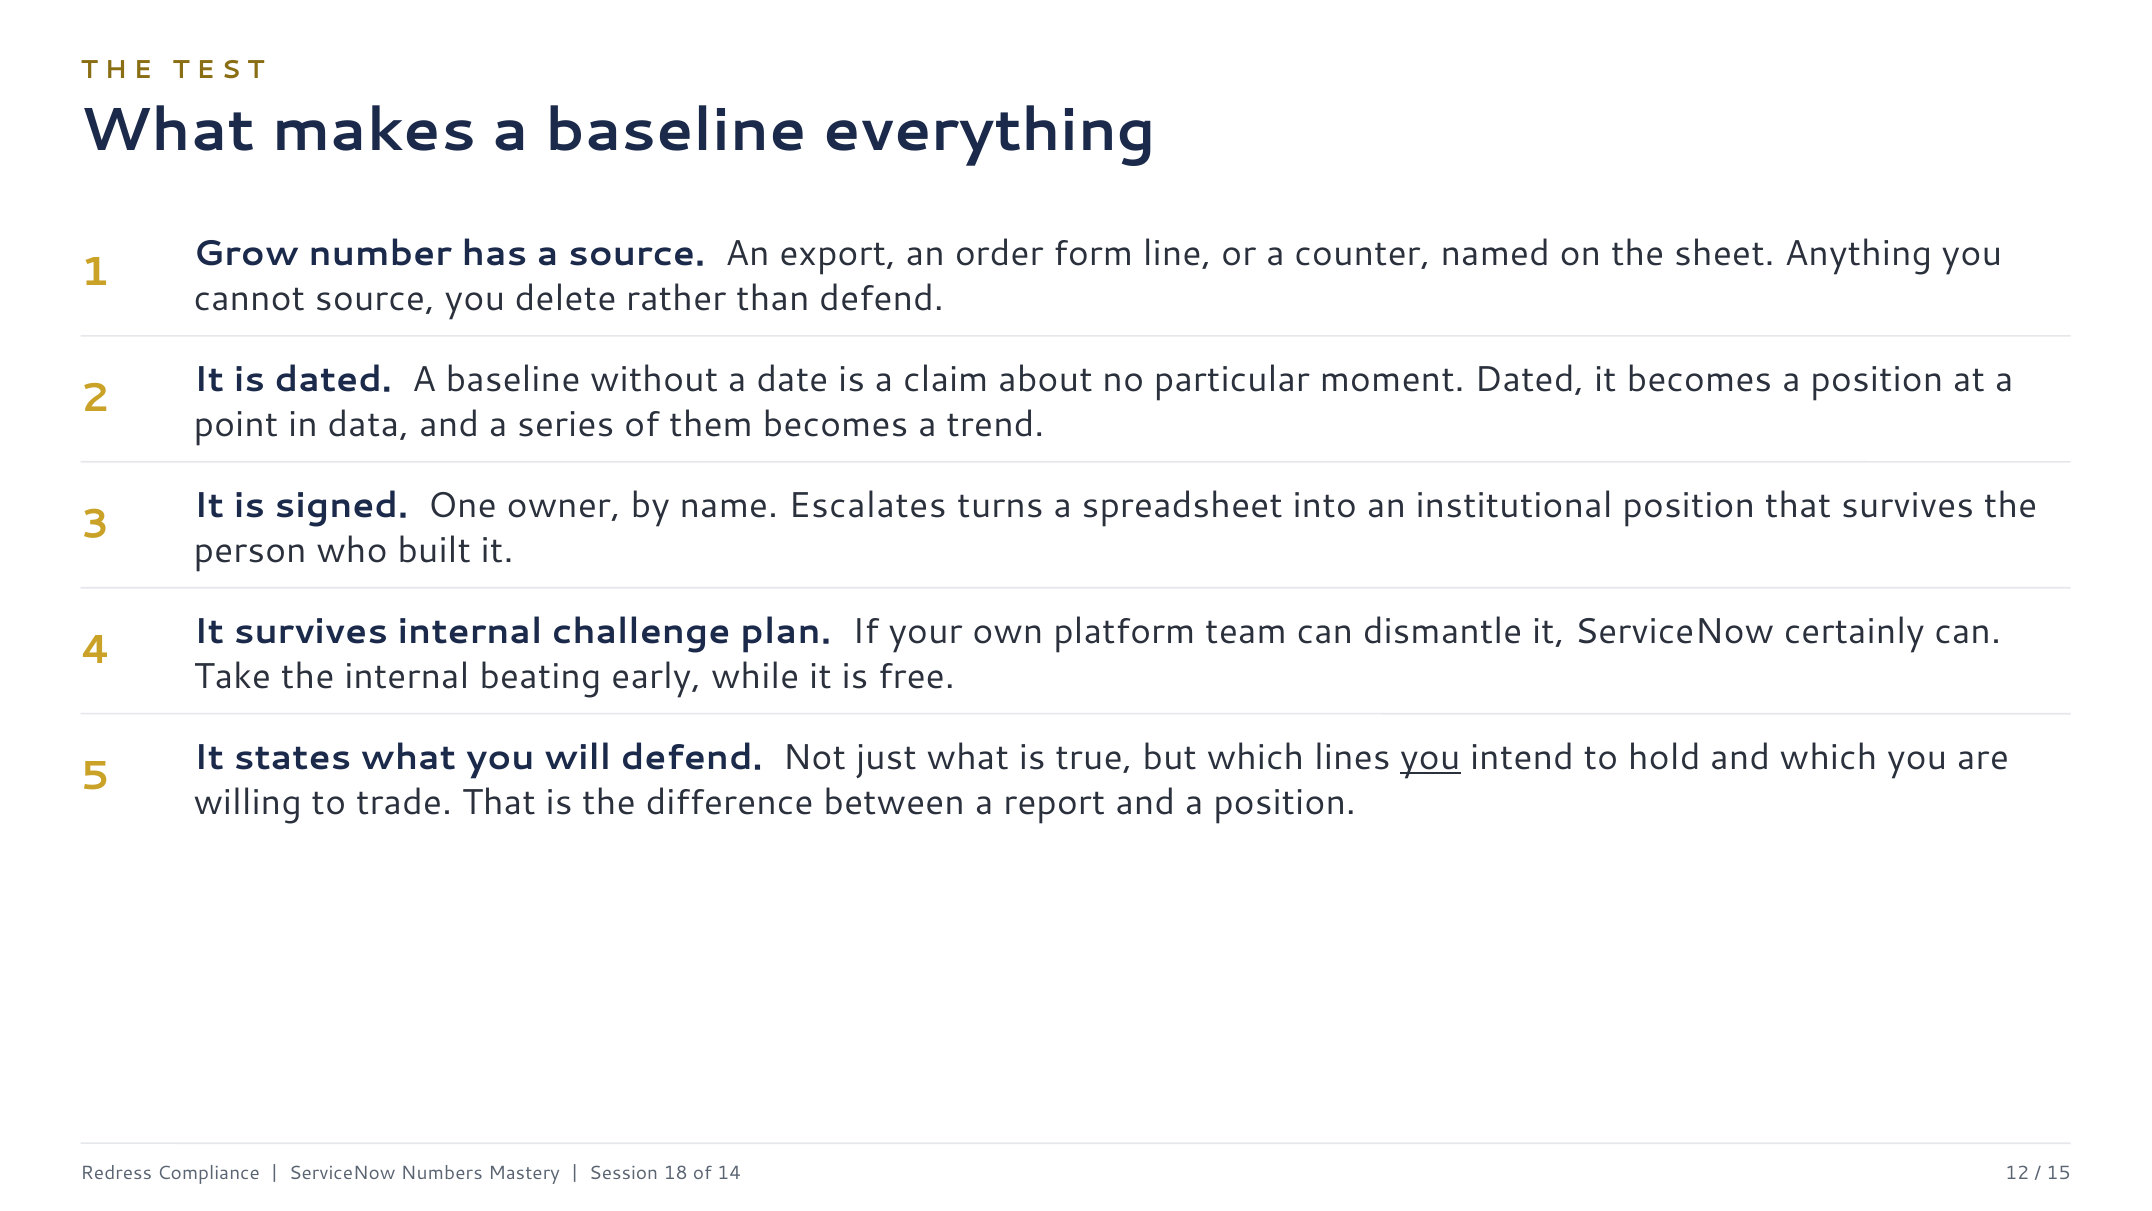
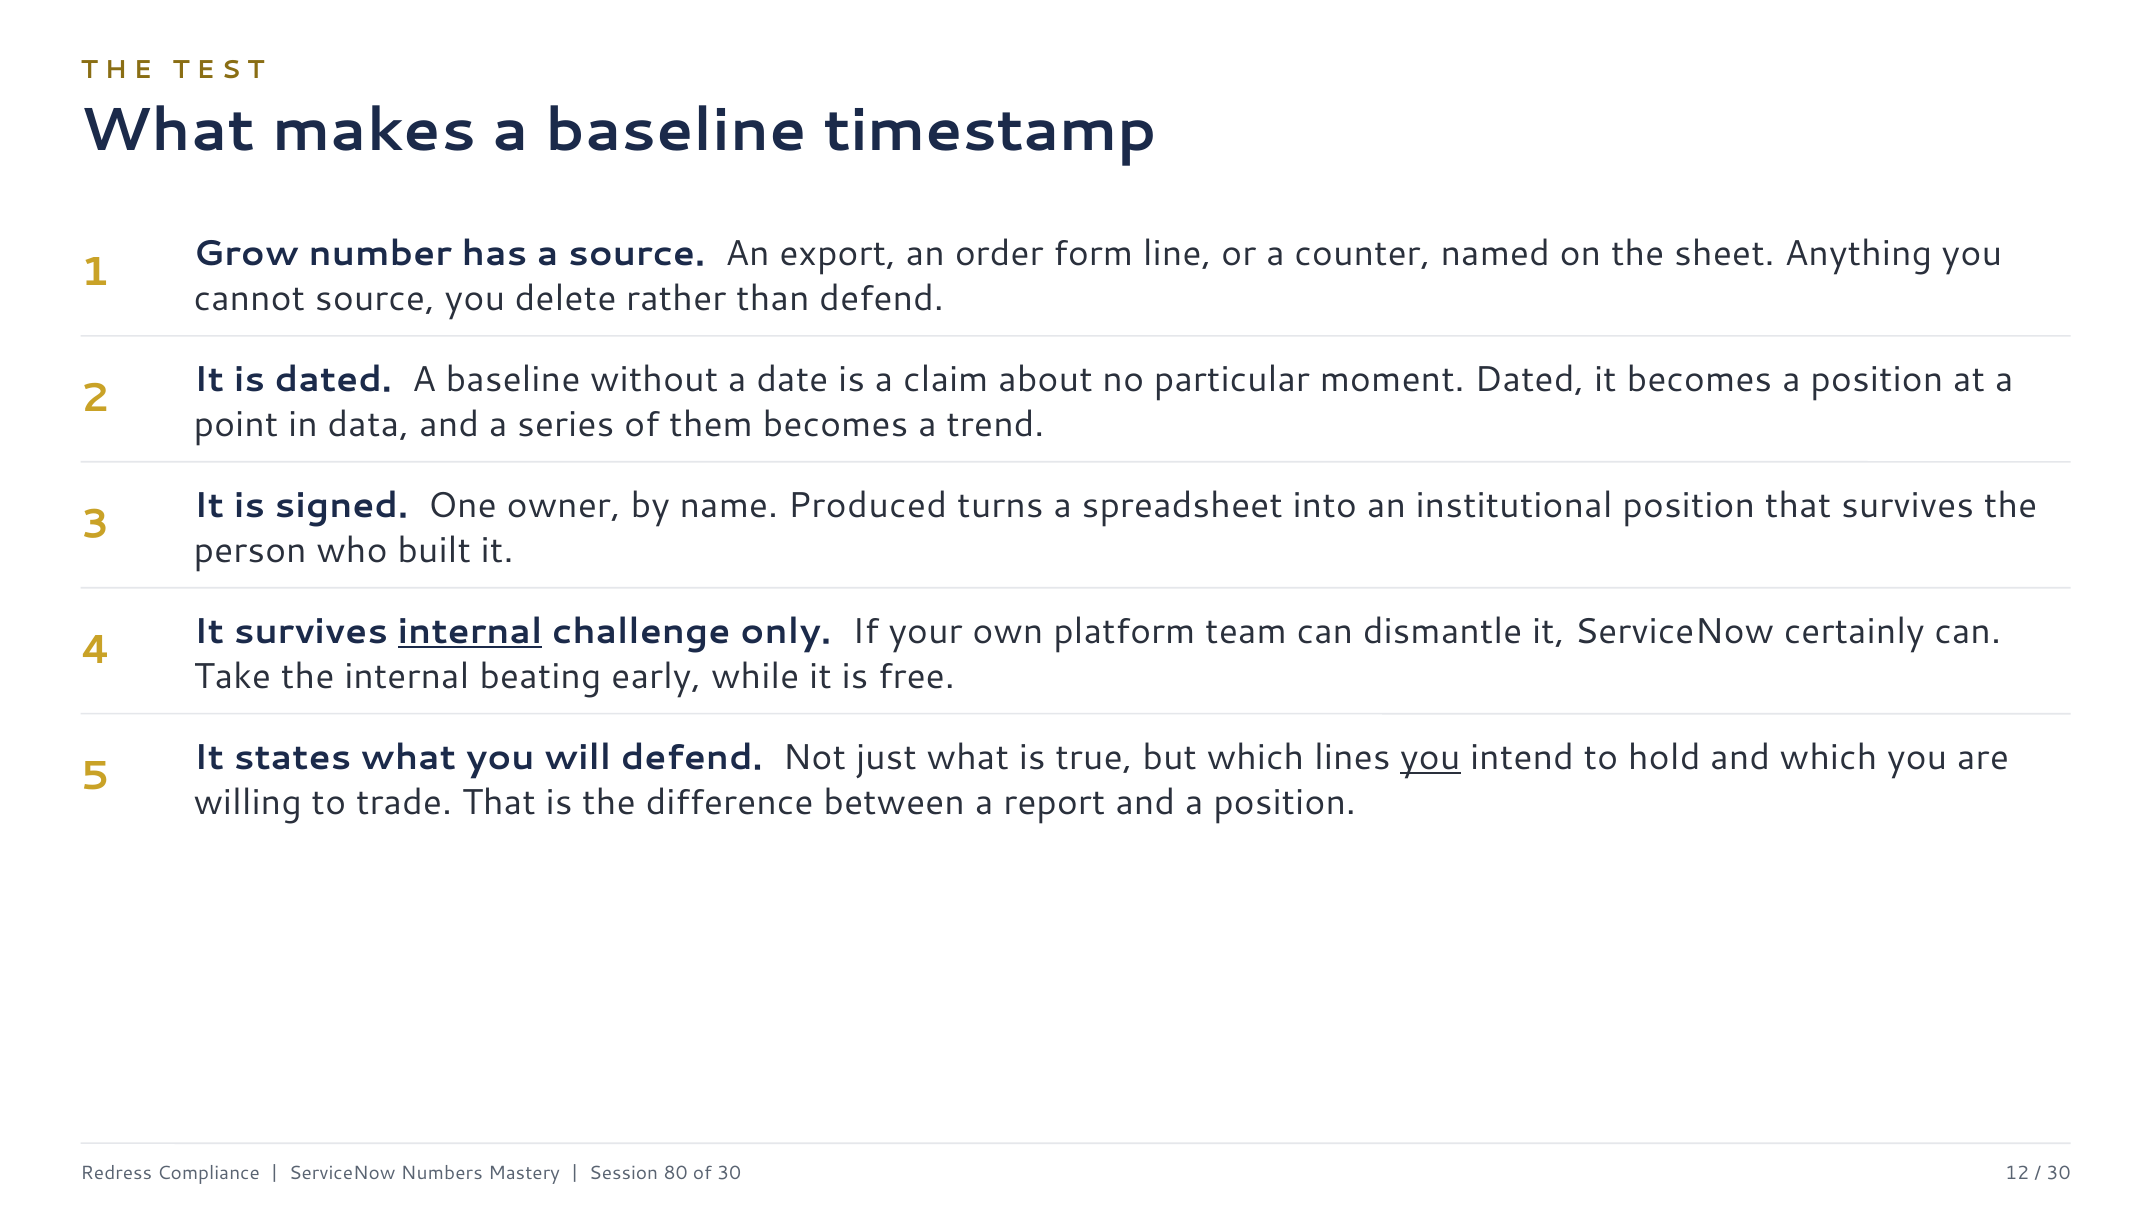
everything: everything -> timestamp (990, 131)
Escalates: Escalates -> Produced (867, 505)
internal underline: none -> present (470, 631)
plan: plan -> only (786, 631)
18: 18 -> 80 (676, 1173)
of 14: 14 -> 30 (729, 1173)
15: 15 -> 30 (2059, 1173)
